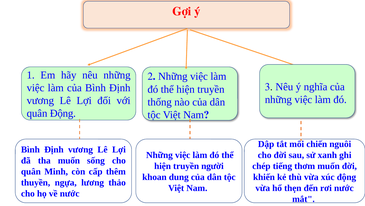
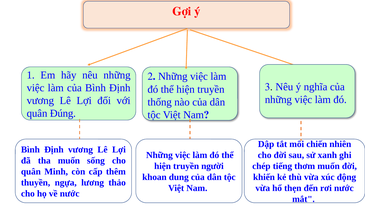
quân Động: Động -> Đúng (63, 113)
nguôi: nguôi -> nhiên (340, 144)
